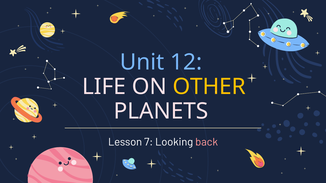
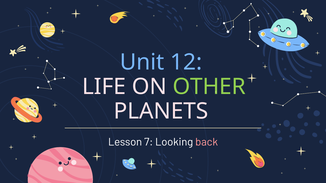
OTHER colour: yellow -> light green (209, 87)
